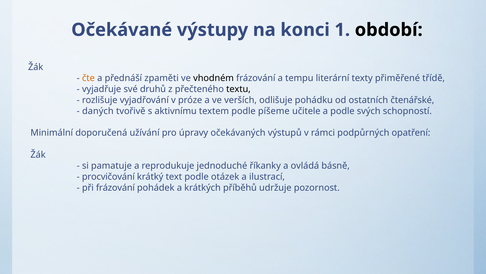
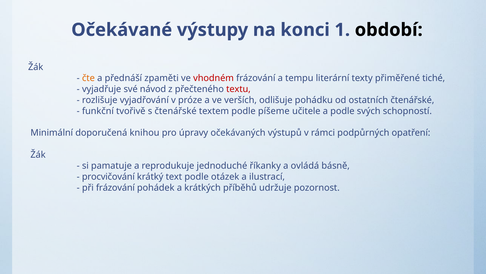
vhodném colour: black -> red (214, 78)
třídě: třídě -> tiché (434, 78)
druhů: druhů -> návod (153, 89)
textu colour: black -> red (238, 89)
daných: daných -> funkční (98, 111)
s aktivnímu: aktivnímu -> čtenářské (176, 111)
užívání: užívání -> knihou (145, 133)
